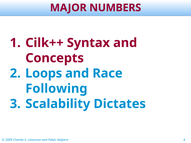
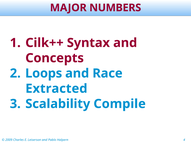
Following: Following -> Extracted (56, 89)
Dictates: Dictates -> Compile (120, 104)
